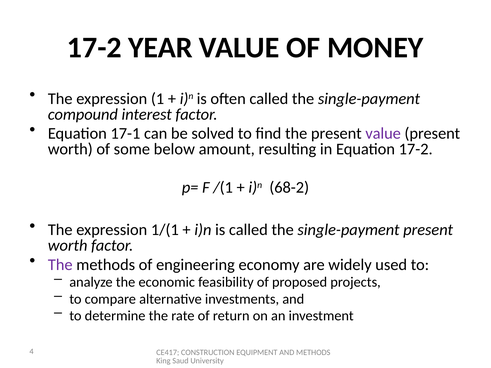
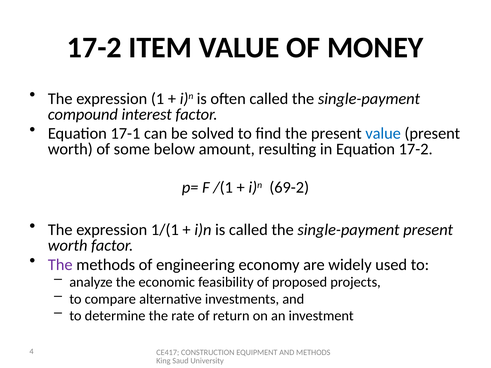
YEAR: YEAR -> ITEM (160, 48)
value colour: purple -> blue (383, 134)
68-2: 68-2 -> 69-2 (289, 188)
